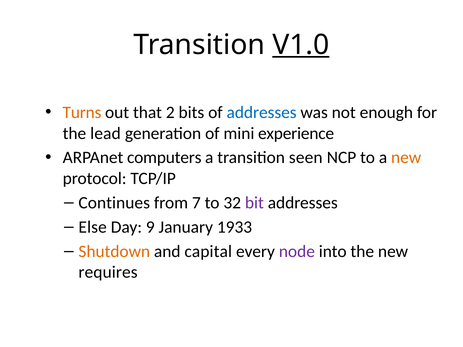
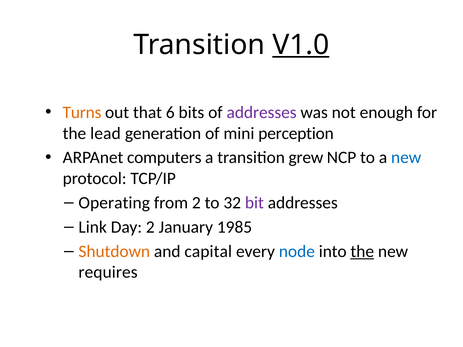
2: 2 -> 6 (170, 113)
addresses colour: blue -> purple (262, 113)
experience: experience -> perception (296, 133)
seen: seen -> grew (306, 158)
new colour: orange -> blue (406, 158)
Continues: Continues -> Operating (114, 203)
from 7: 7 -> 2 (196, 203)
Else: Else -> Link (93, 227)
Day 9: 9 -> 2 (150, 227)
1933: 1933 -> 1985 (235, 227)
node colour: purple -> blue (297, 252)
the underline: none -> present (362, 252)
